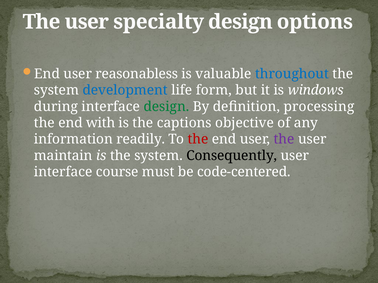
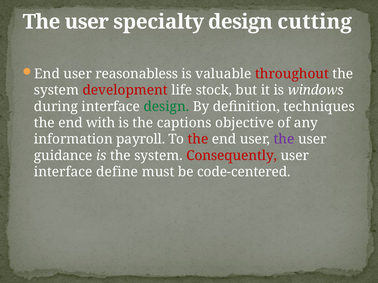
options: options -> cutting (315, 22)
throughout colour: blue -> red (292, 74)
development colour: blue -> red (125, 90)
form: form -> stock (214, 90)
processing: processing -> techniques (319, 107)
readily: readily -> payroll (141, 139)
maintain: maintain -> guidance (63, 156)
Consequently colour: black -> red (232, 156)
course: course -> define (117, 172)
